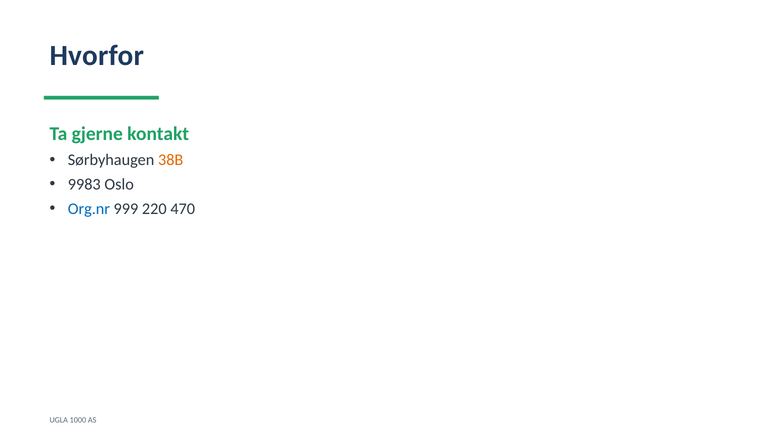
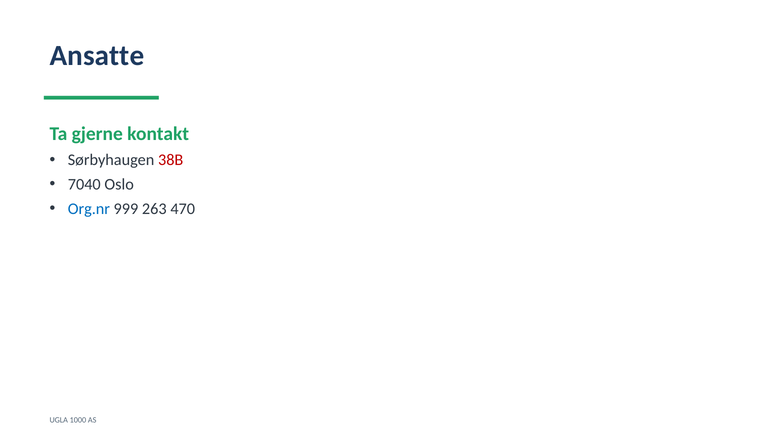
Hvorfor: Hvorfor -> Ansatte (97, 56)
38B colour: orange -> red (171, 160)
9983: 9983 -> 7040 (84, 185)
220: 220 -> 263 (154, 209)
